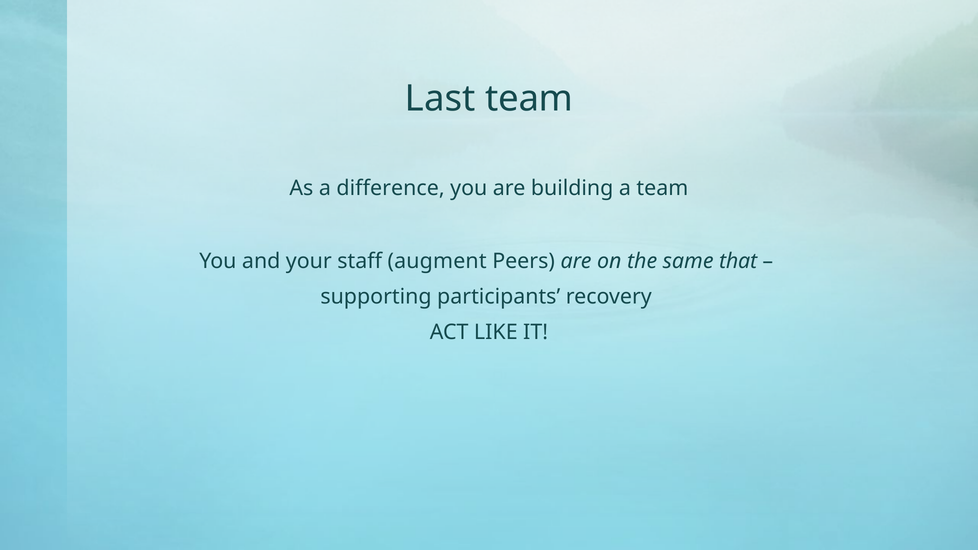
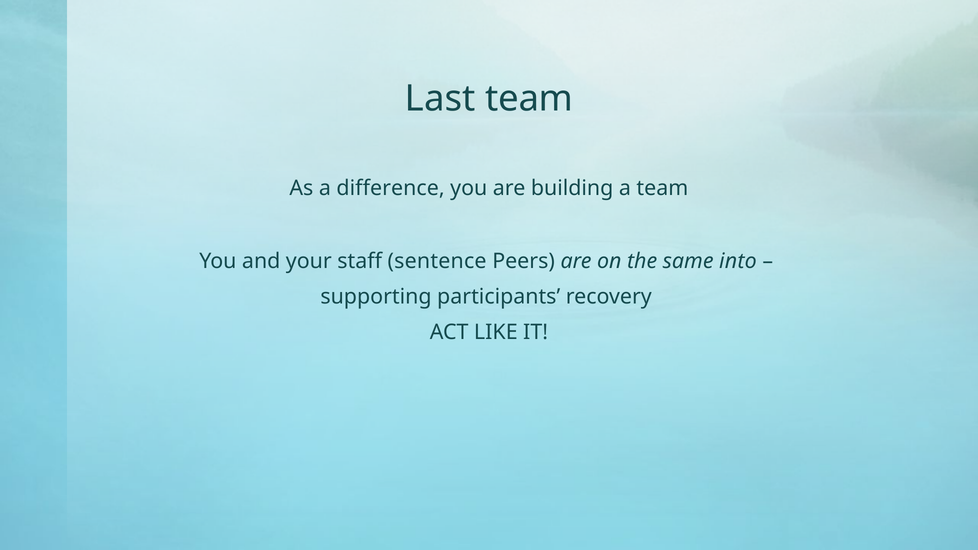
augment: augment -> sentence (437, 261)
that: that -> into (738, 261)
